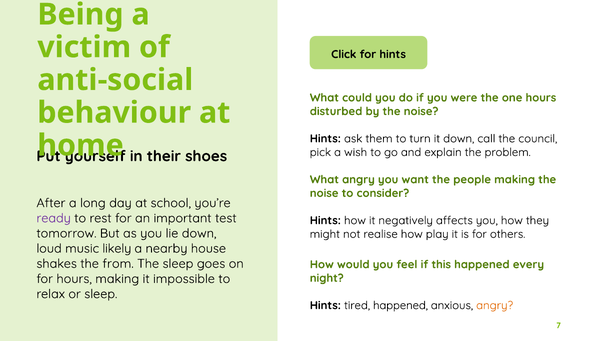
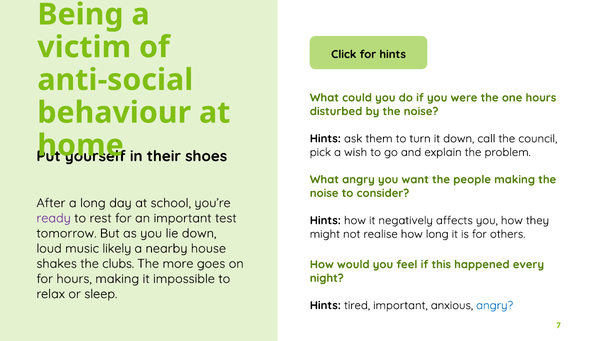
how play: play -> long (437, 234)
from: from -> clubs (118, 264)
The sleep: sleep -> more (178, 264)
tired happened: happened -> important (400, 306)
angry colour: orange -> blue (495, 306)
